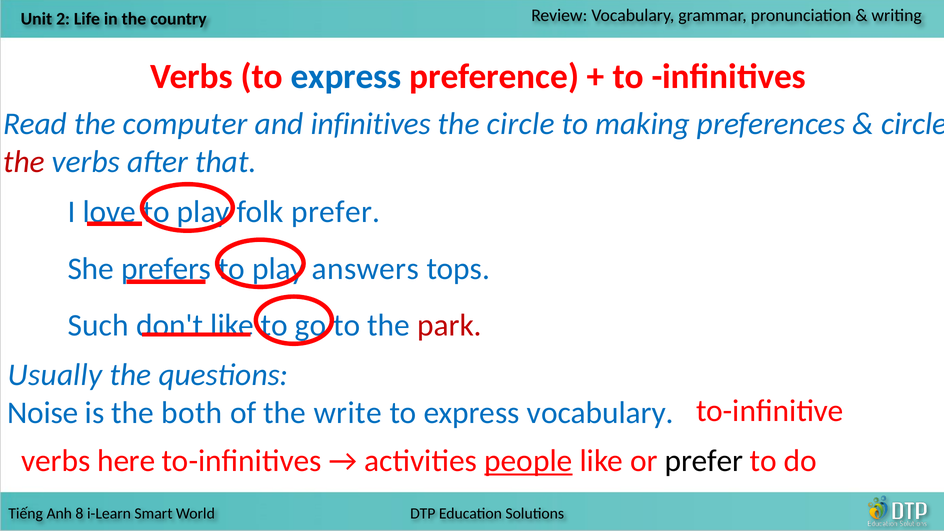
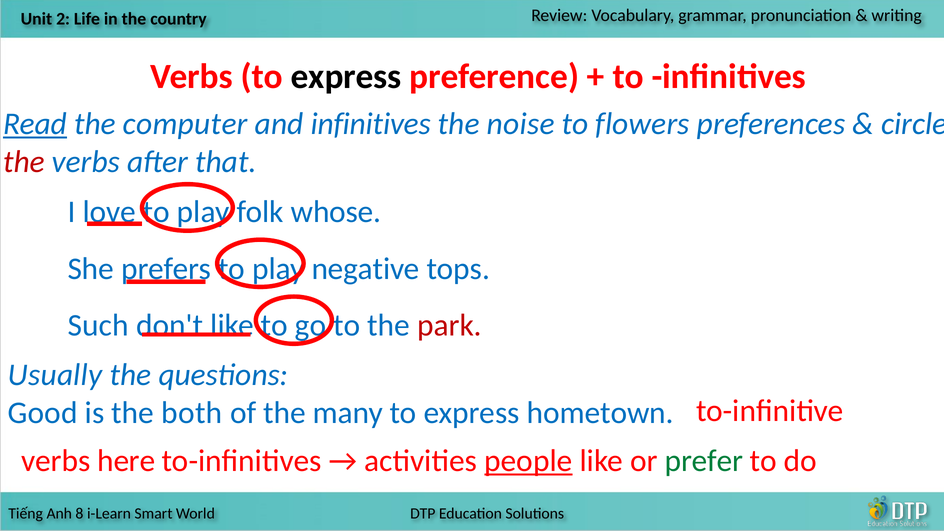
express colour: blue -> black (346, 77)
Read underline: none -> present (35, 124)
the circle: circle -> noise (521, 124)
making: making -> flowers (643, 124)
folk prefer: prefer -> whose (336, 212)
answers: answers -> negative (366, 269)
Noise: Noise -> Good (43, 413)
write: write -> many (348, 413)
express vocabulary: vocabulary -> hometown (600, 413)
prefer colour: black -> green (704, 461)
